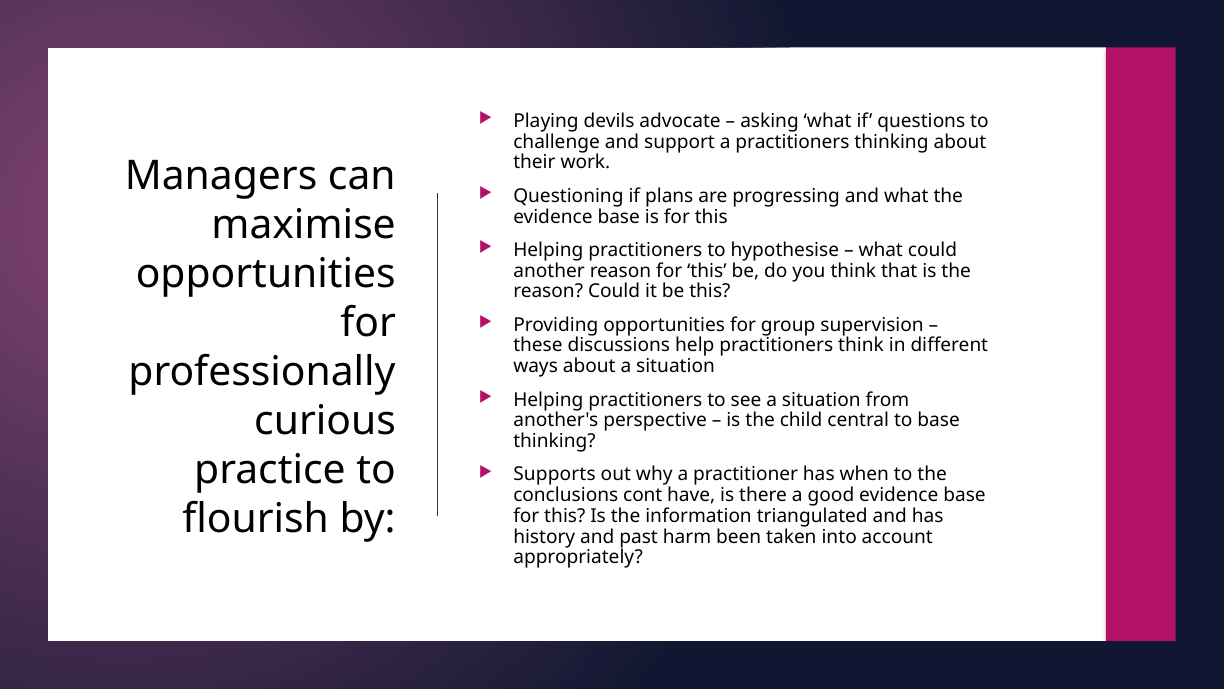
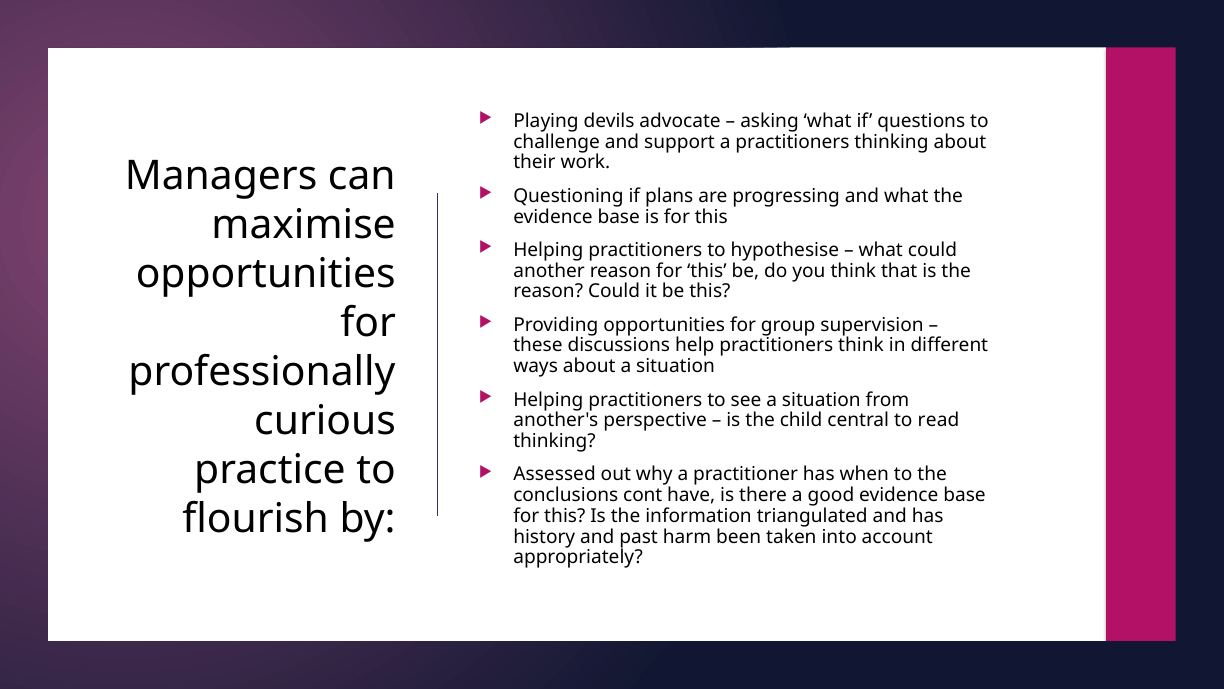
to base: base -> read (939, 420)
Supports: Supports -> Assessed (555, 474)
